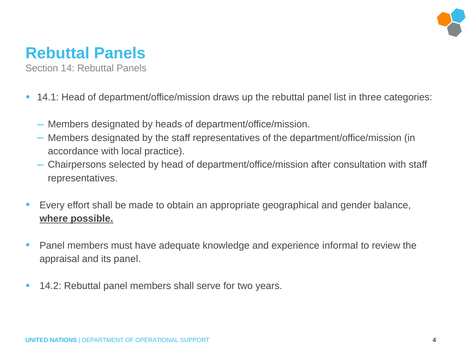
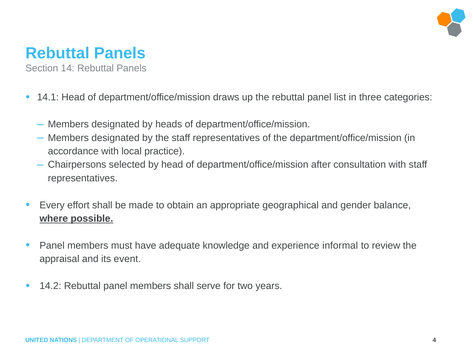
its panel: panel -> event (127, 259)
